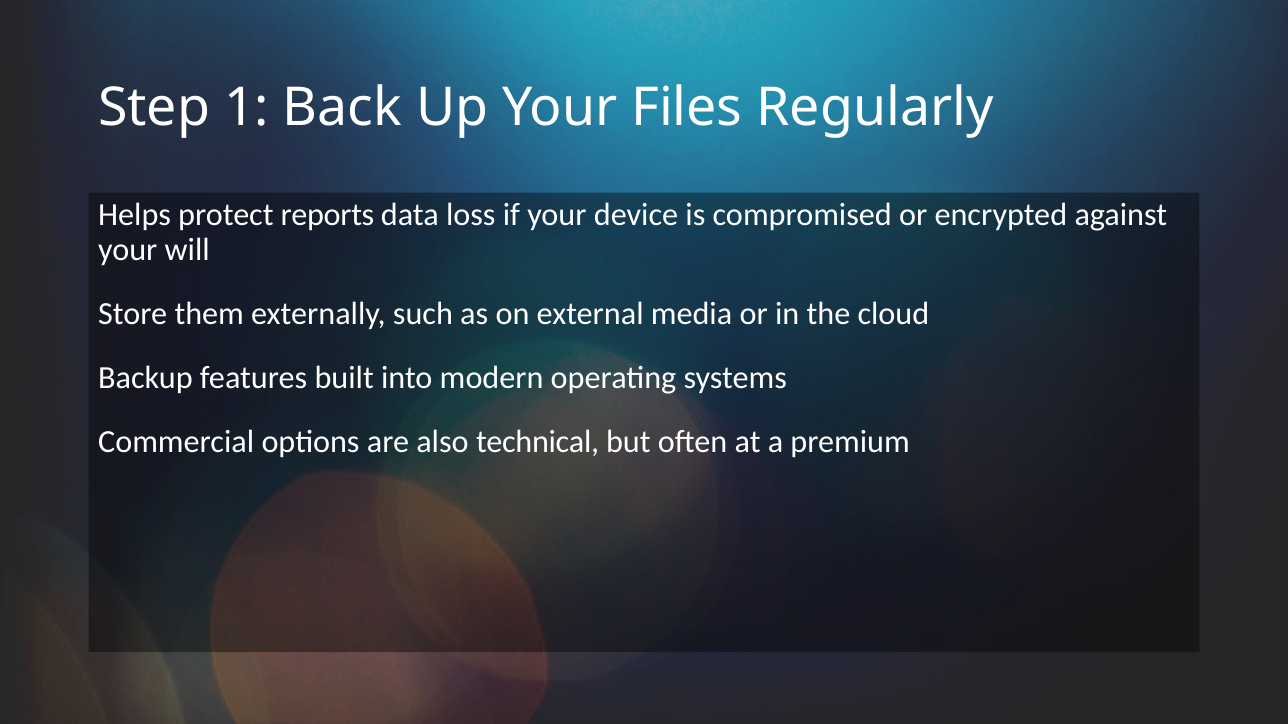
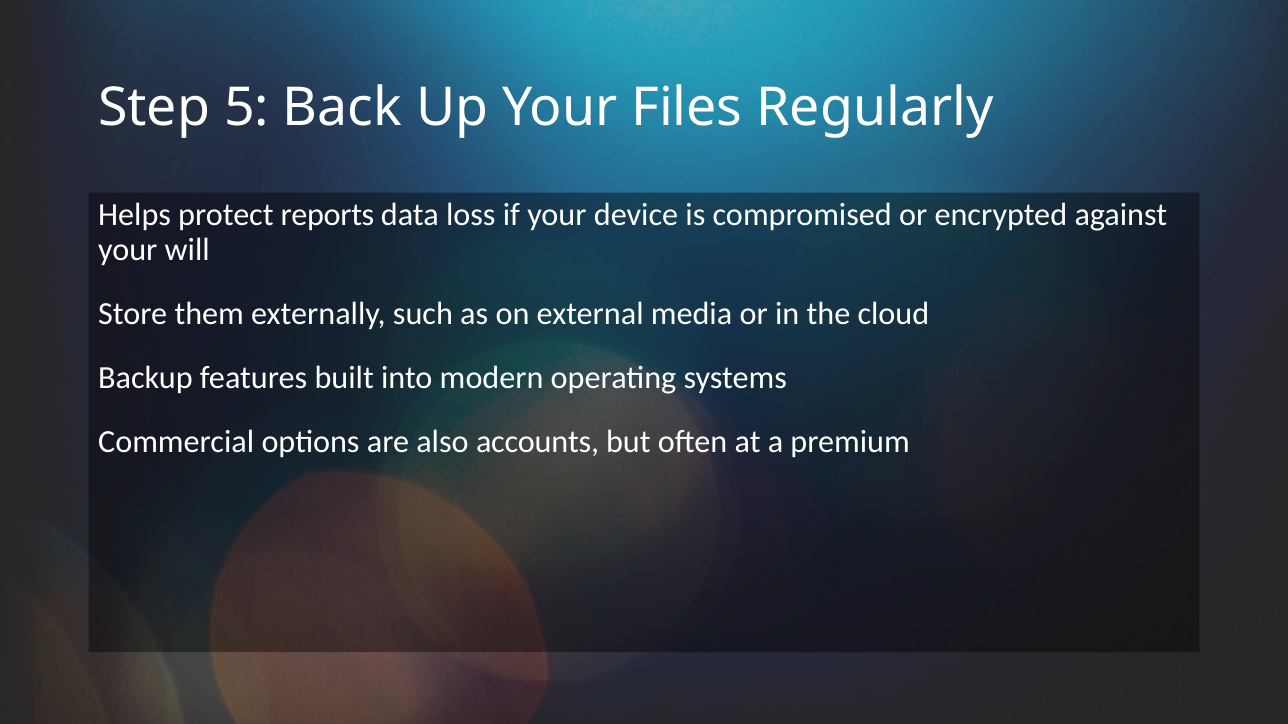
1: 1 -> 5 (247, 108)
technical: technical -> accounts (538, 442)
